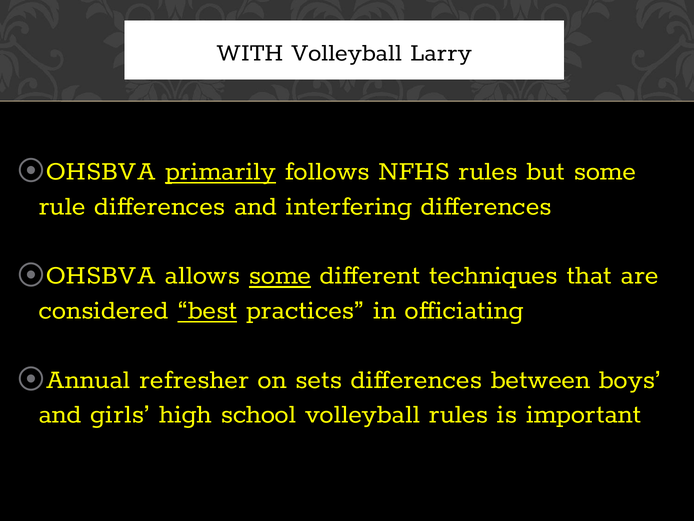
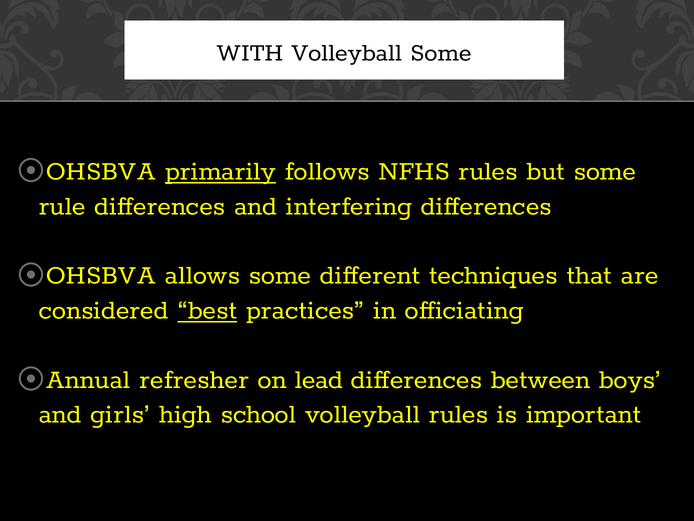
Volleyball Larry: Larry -> Some (441, 52)
some underline: present -> none (280, 274)
sets: sets -> lead (319, 378)
